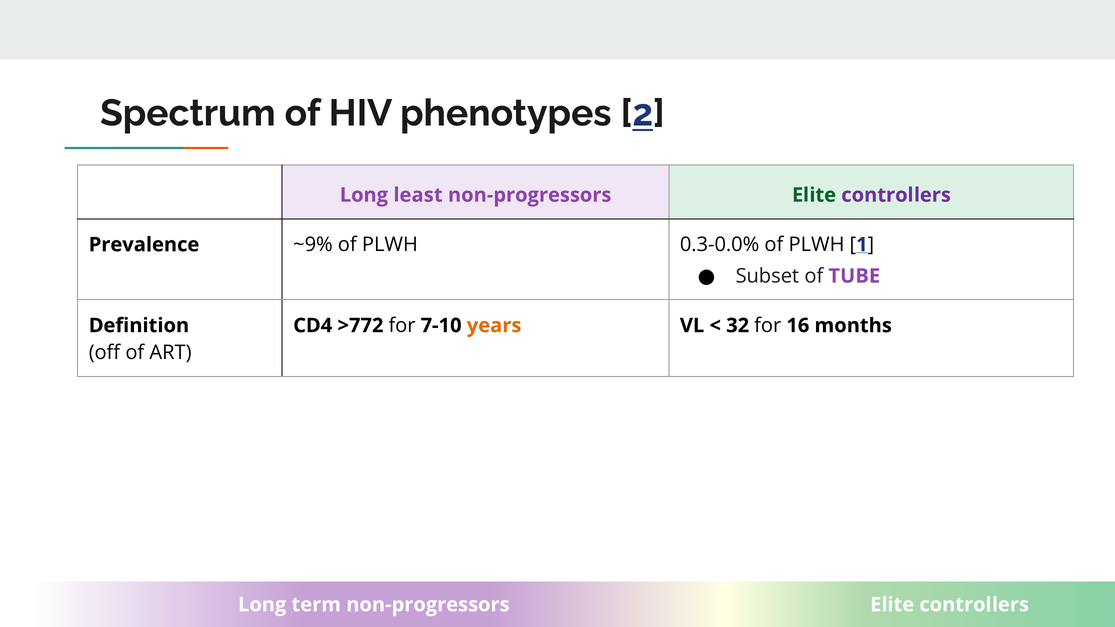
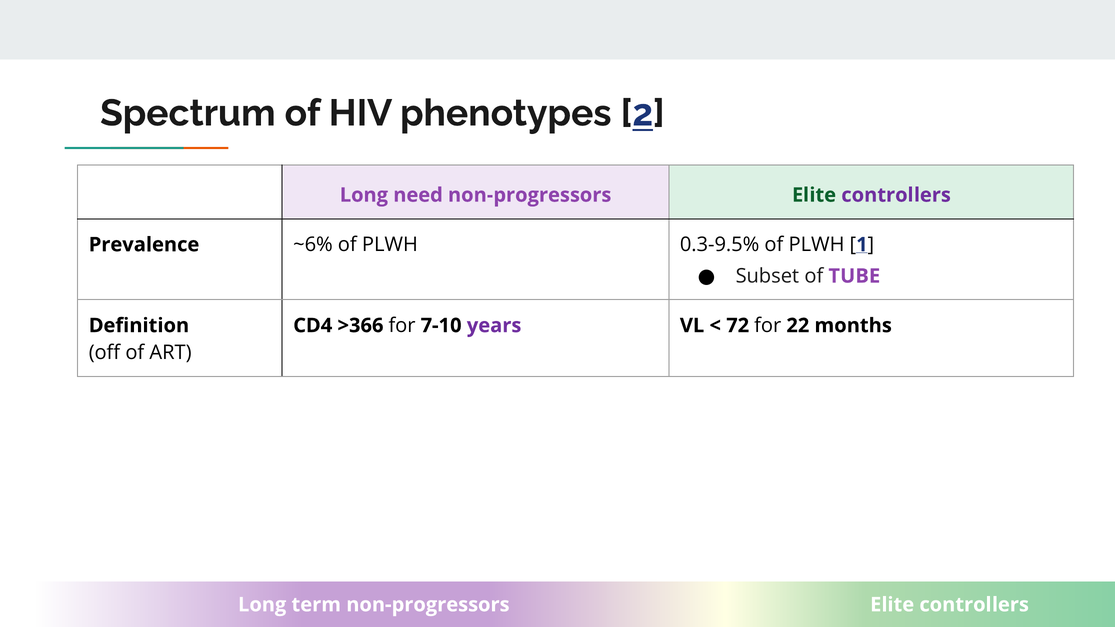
least: least -> need (418, 195)
~9%: ~9% -> ~6% (313, 245)
0.3-0.0%: 0.3-0.0% -> 0.3-9.5% (720, 245)
>772: >772 -> >366 (360, 326)
years colour: orange -> purple (494, 326)
32: 32 -> 72 (738, 326)
16: 16 -> 22 (798, 326)
